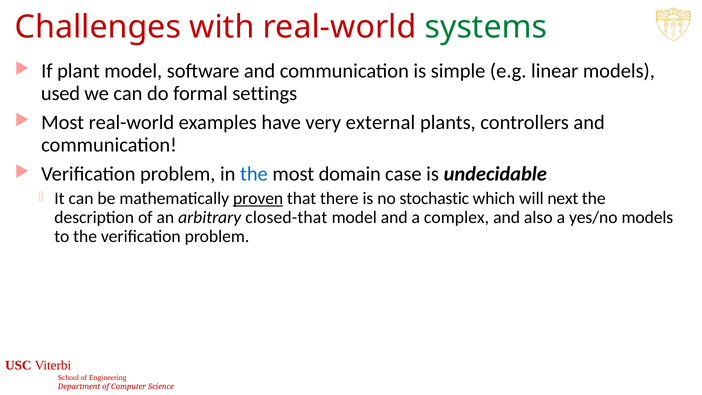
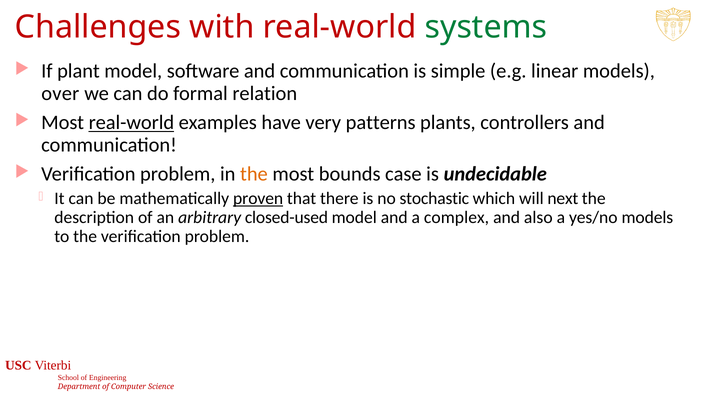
used: used -> over (60, 93)
settings: settings -> relation (265, 93)
real-world underline: none -> present (131, 123)
external: external -> patterns (381, 123)
the colour: blue -> orange (254, 174)
domain: domain -> bounds (350, 174)
closed-that: closed-that -> closed-used (286, 217)
